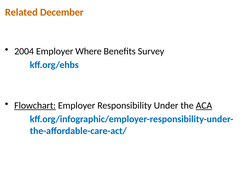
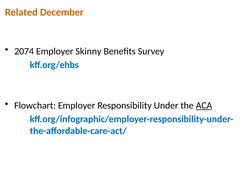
2004: 2004 -> 2074 (24, 51)
Where: Where -> Skinny (88, 51)
Flowchart underline: present -> none (35, 105)
